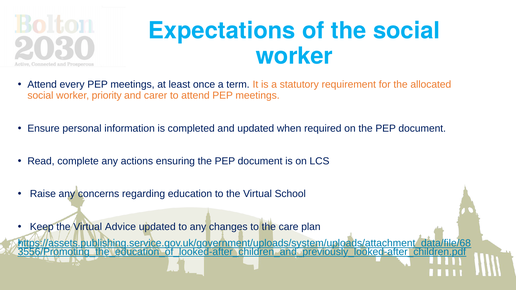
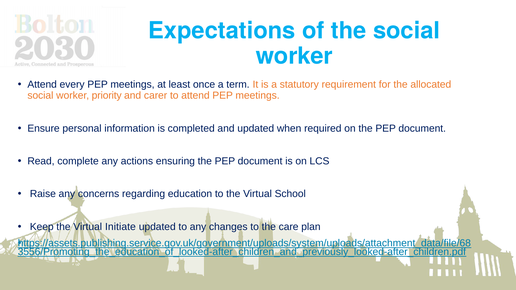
Advice: Advice -> Initiate (120, 227)
